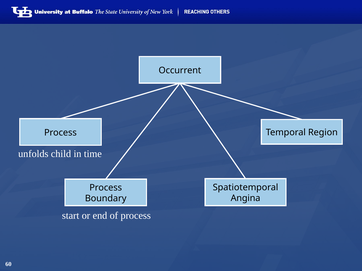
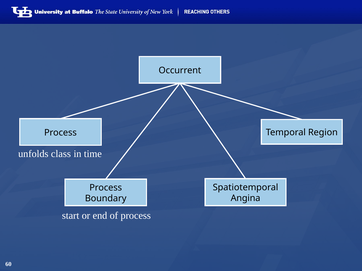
child: child -> class (61, 154)
